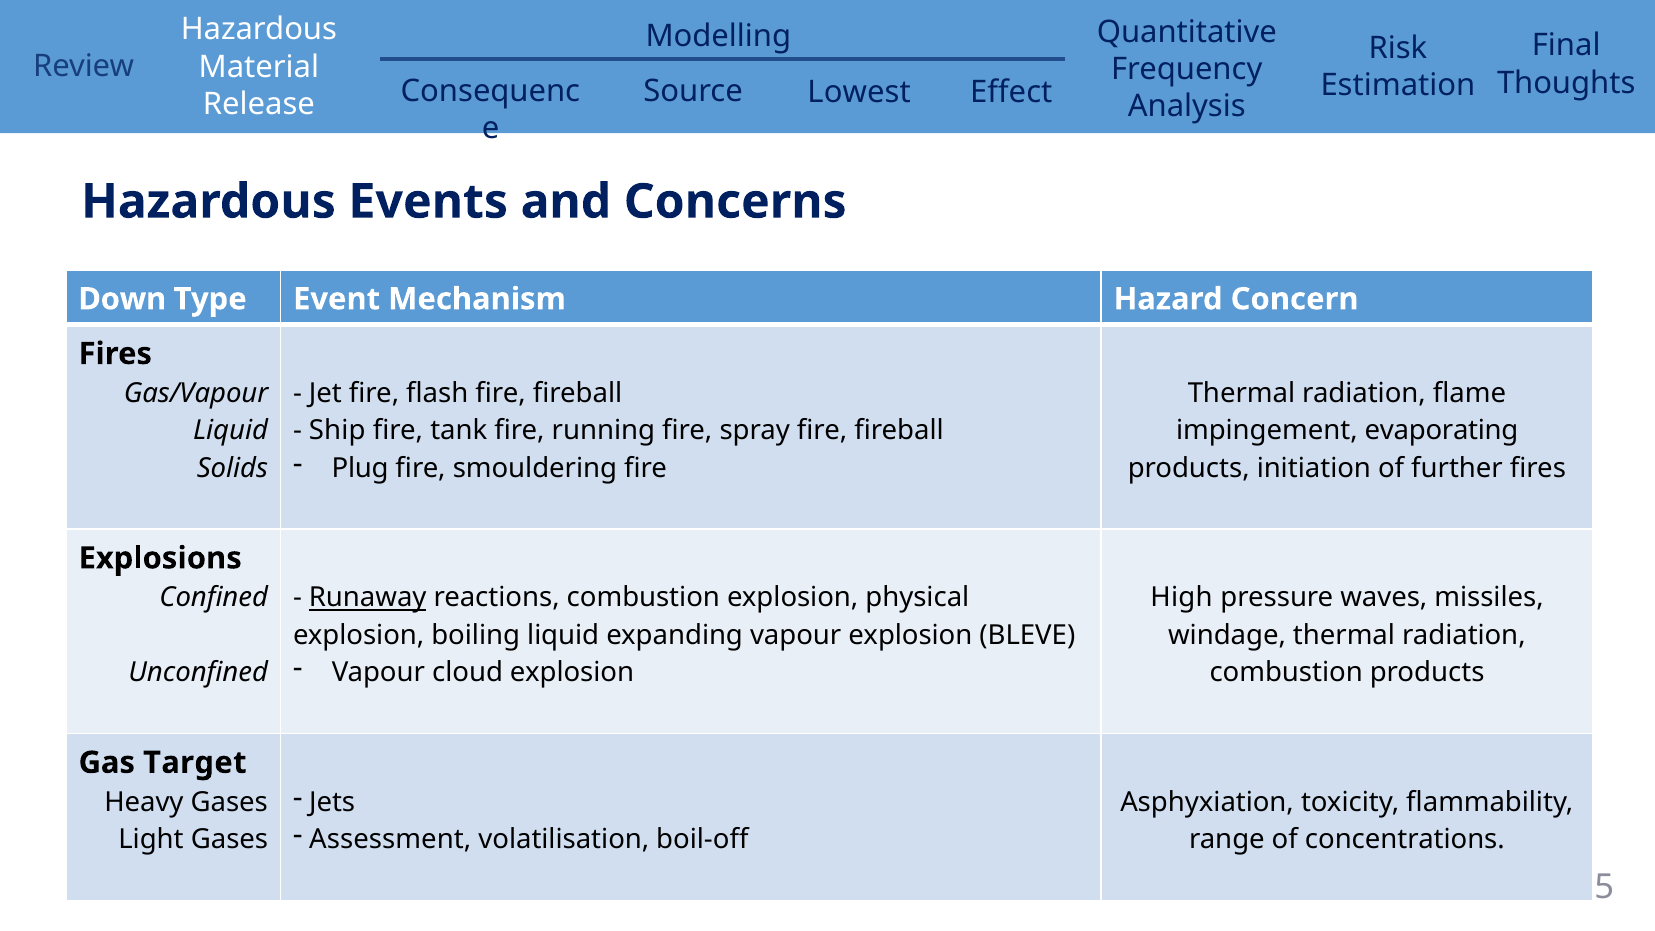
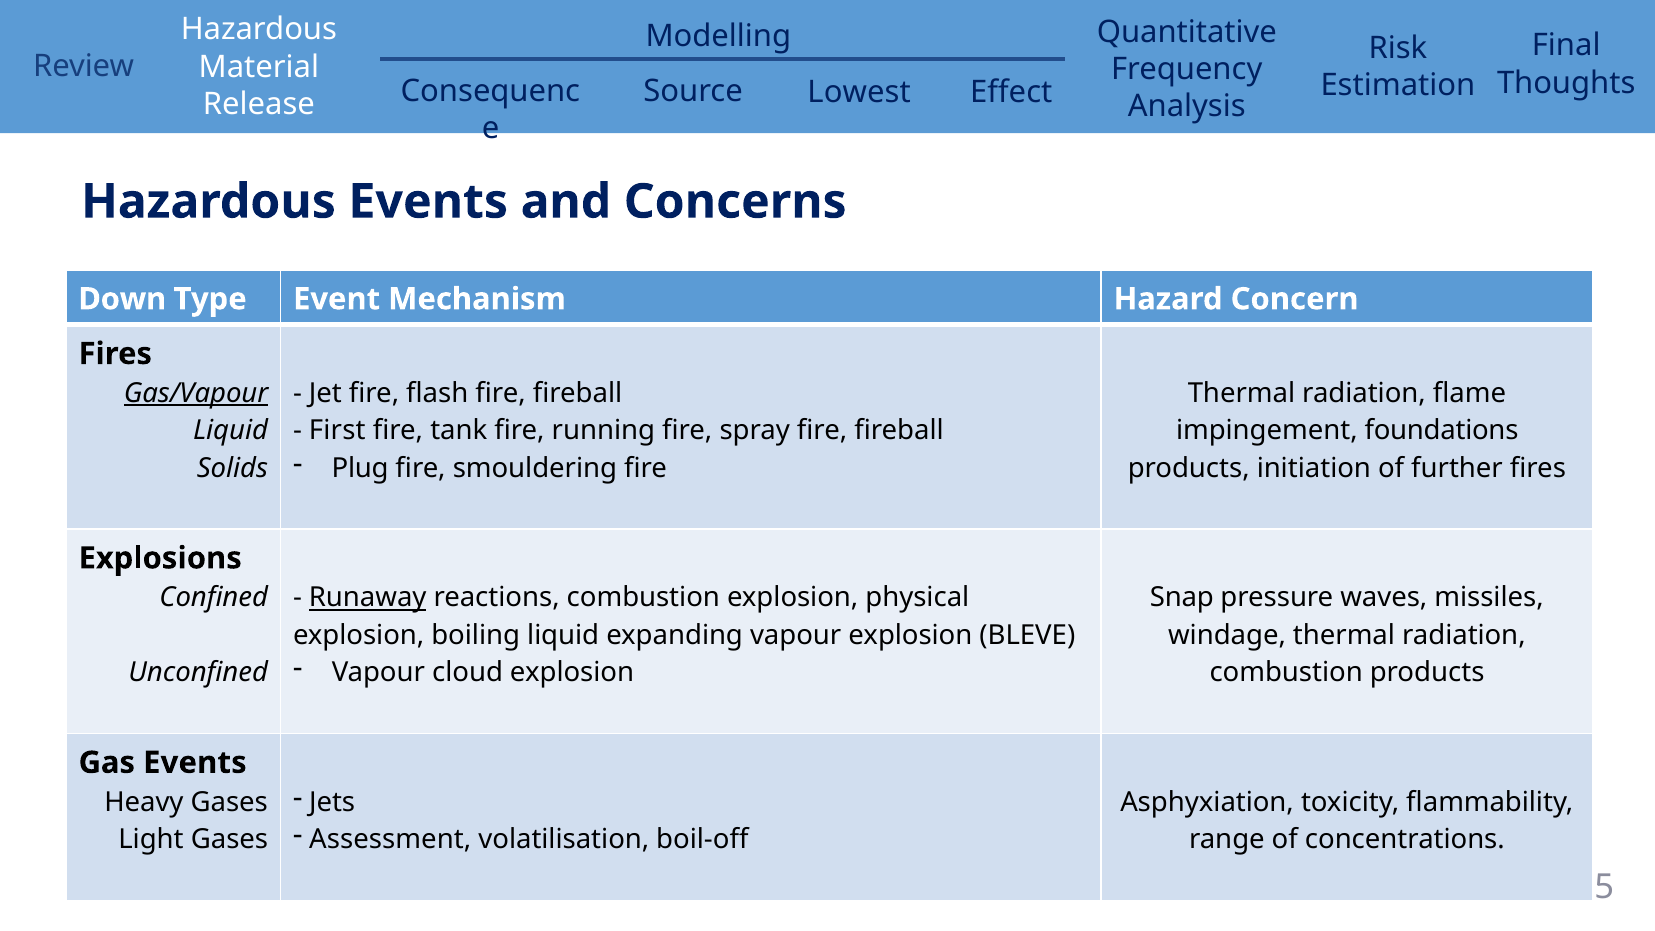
Gas/Vapour underline: none -> present (196, 393)
Ship: Ship -> First (337, 431)
evaporating: evaporating -> foundations (1442, 431)
High: High -> Snap (1182, 598)
Gas Target: Target -> Events (195, 763)
